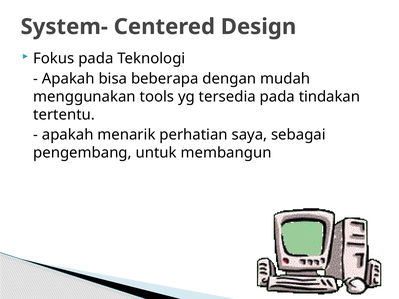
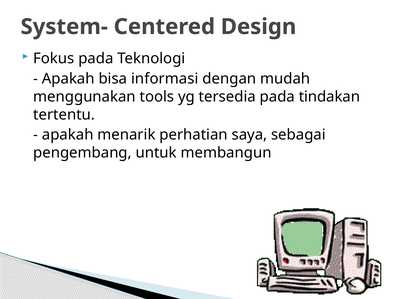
beberapa: beberapa -> informasi (165, 79)
